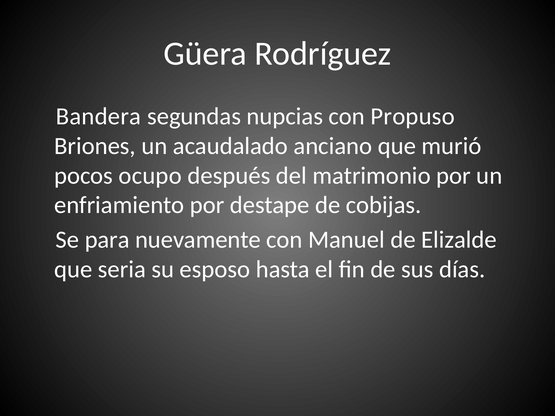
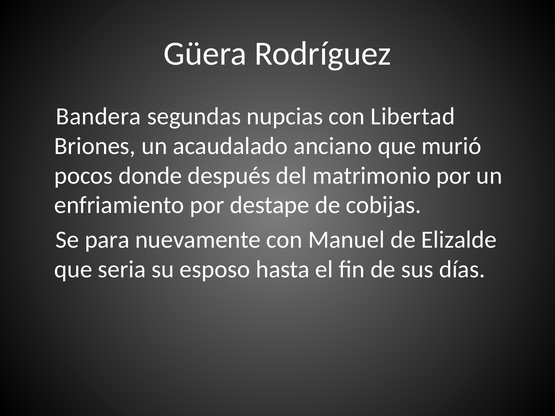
Propuso: Propuso -> Libertad (413, 116)
ocupo: ocupo -> donde (150, 176)
